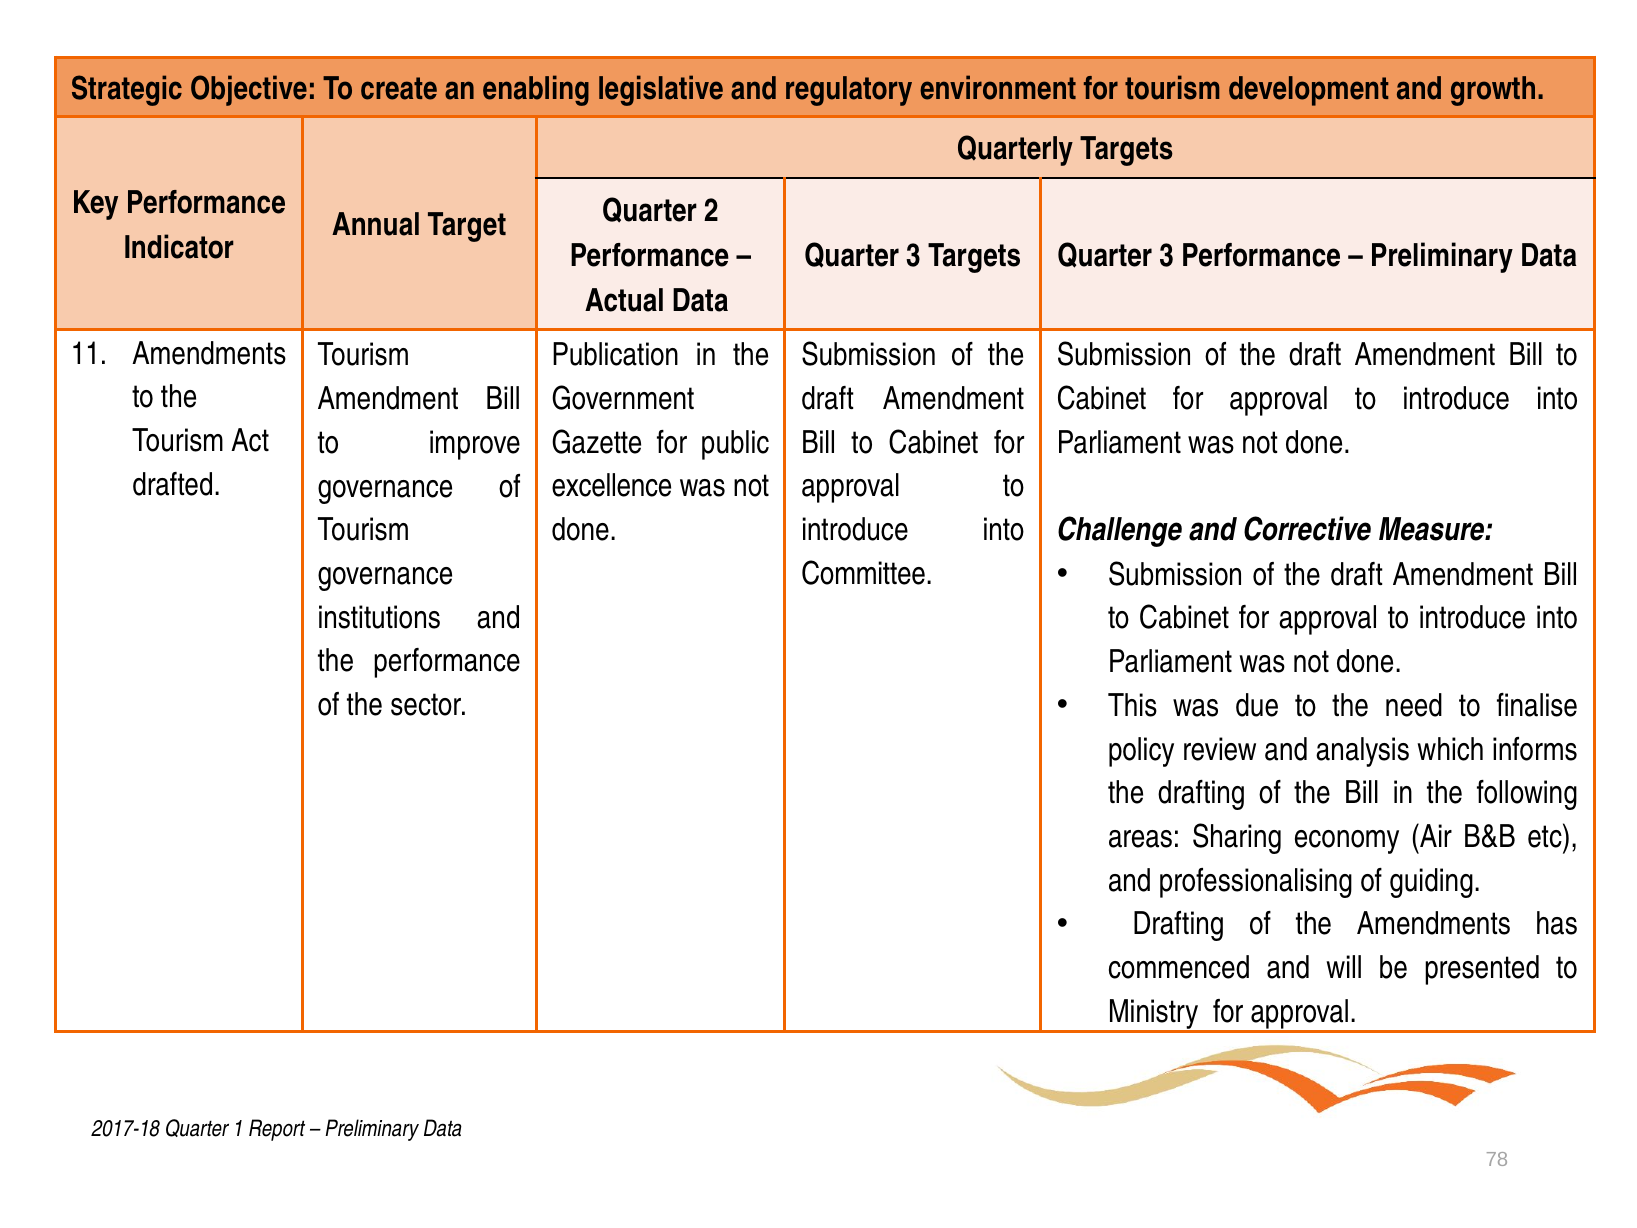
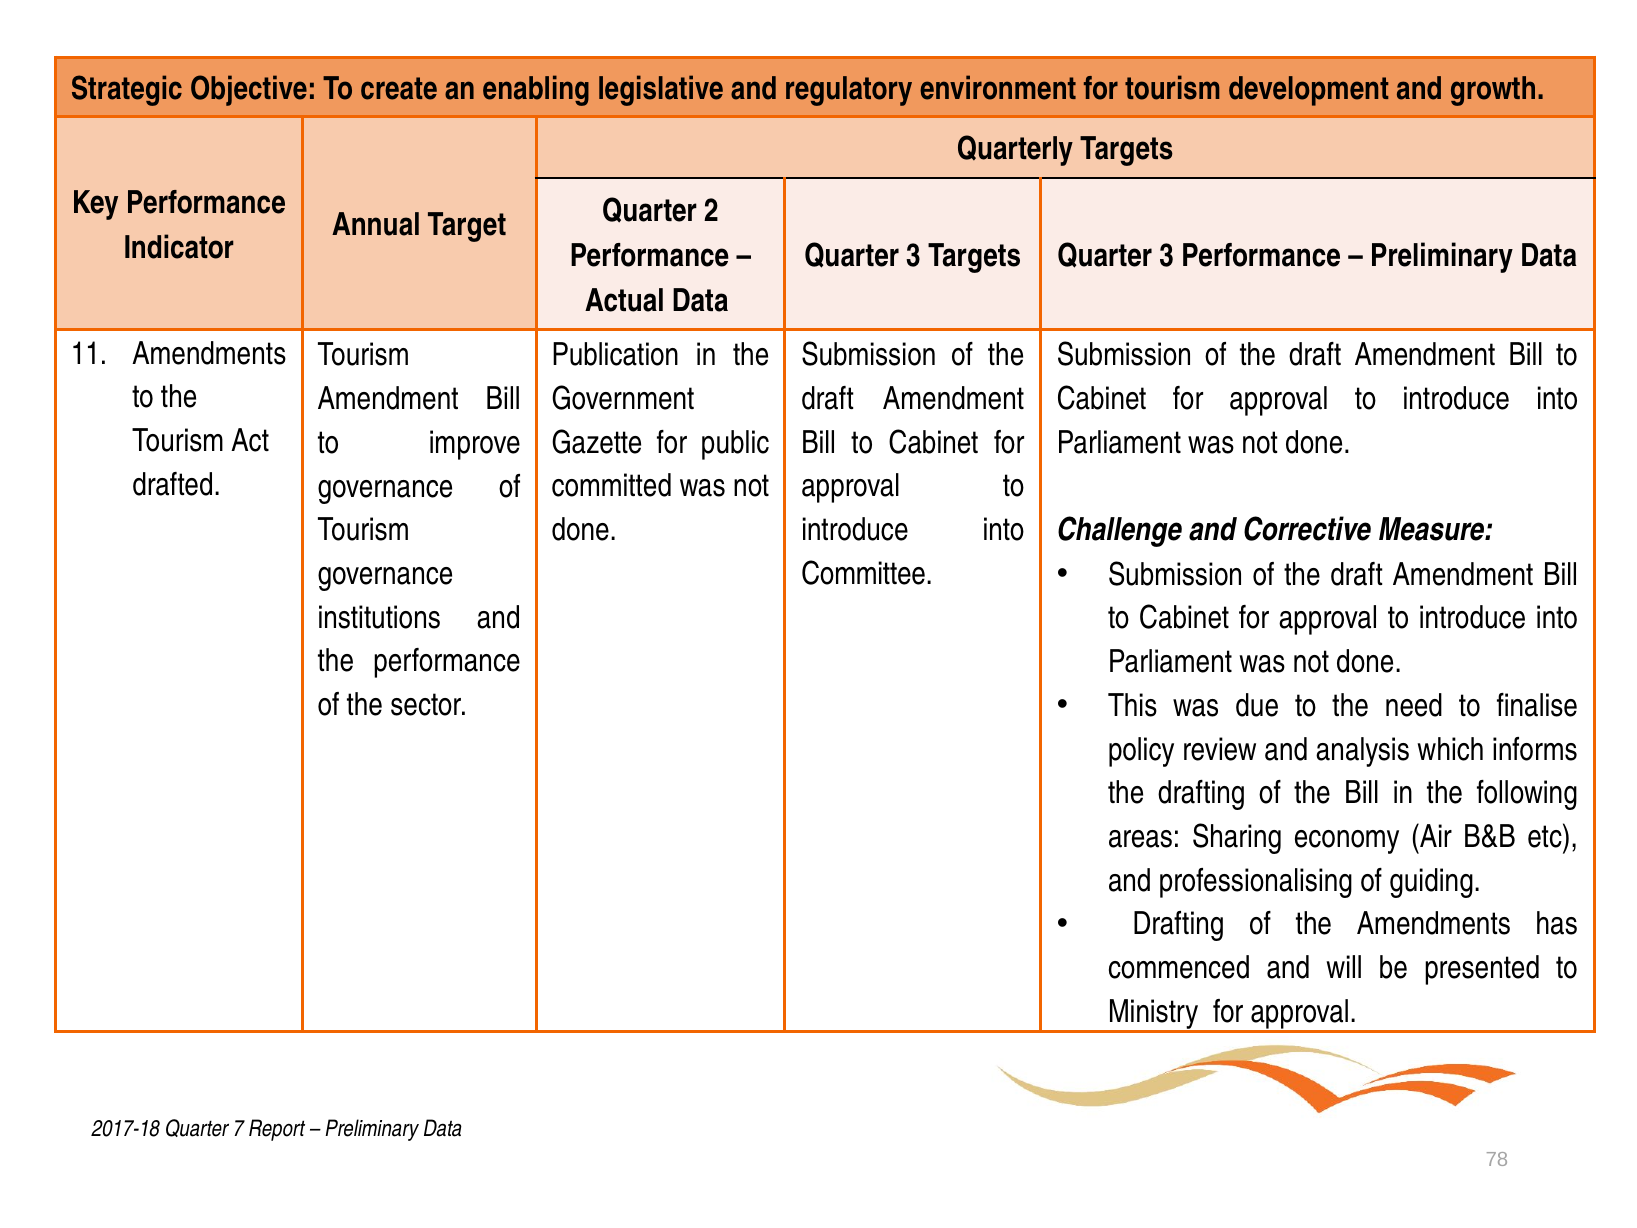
excellence: excellence -> committed (612, 486)
1: 1 -> 7 (238, 1129)
